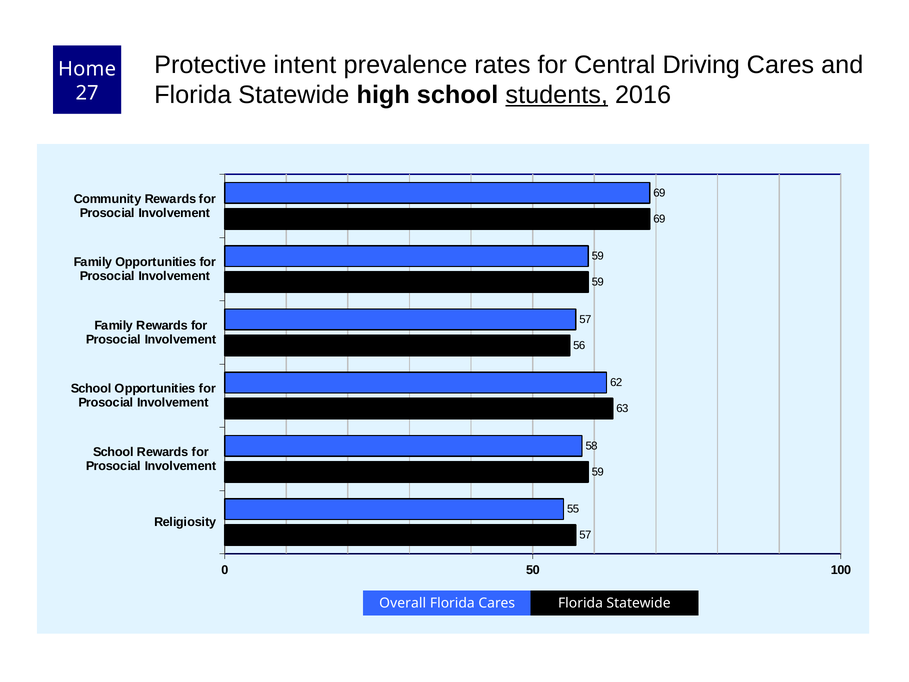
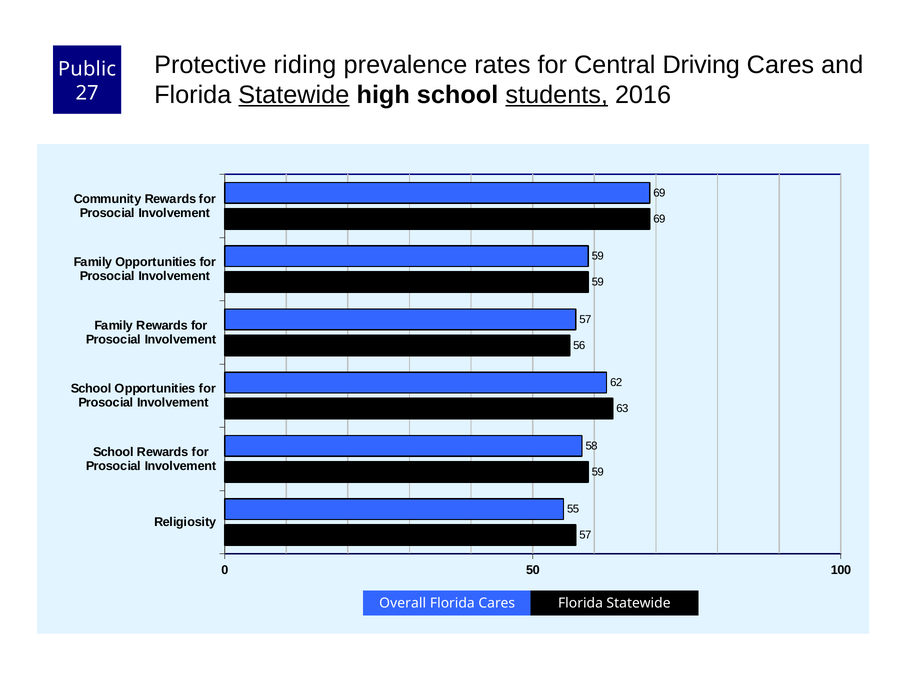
intent: intent -> riding (305, 65)
Home: Home -> Public (87, 69)
Statewide underline: none -> present (294, 95)
